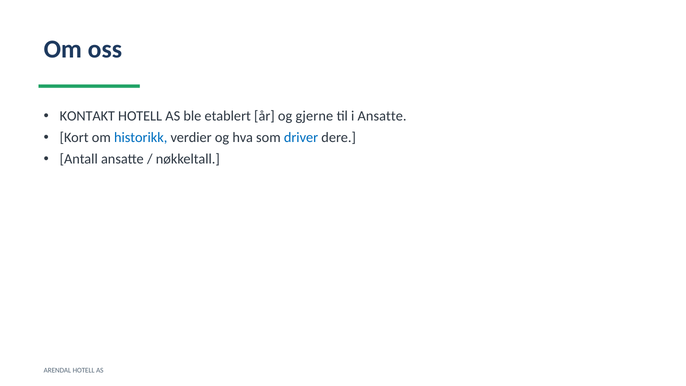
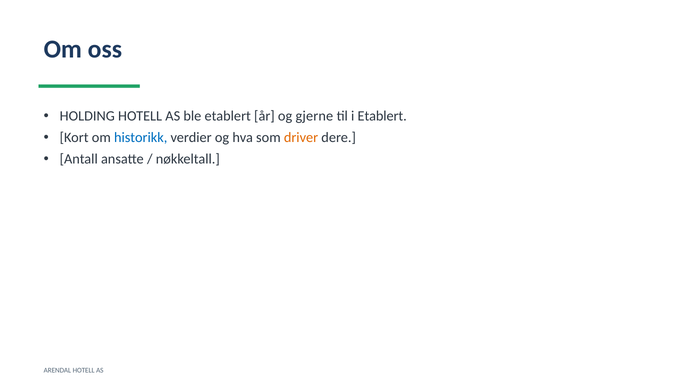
KONTAKT: KONTAKT -> HOLDING (87, 116)
i Ansatte: Ansatte -> Etablert (382, 116)
driver colour: blue -> orange (301, 138)
